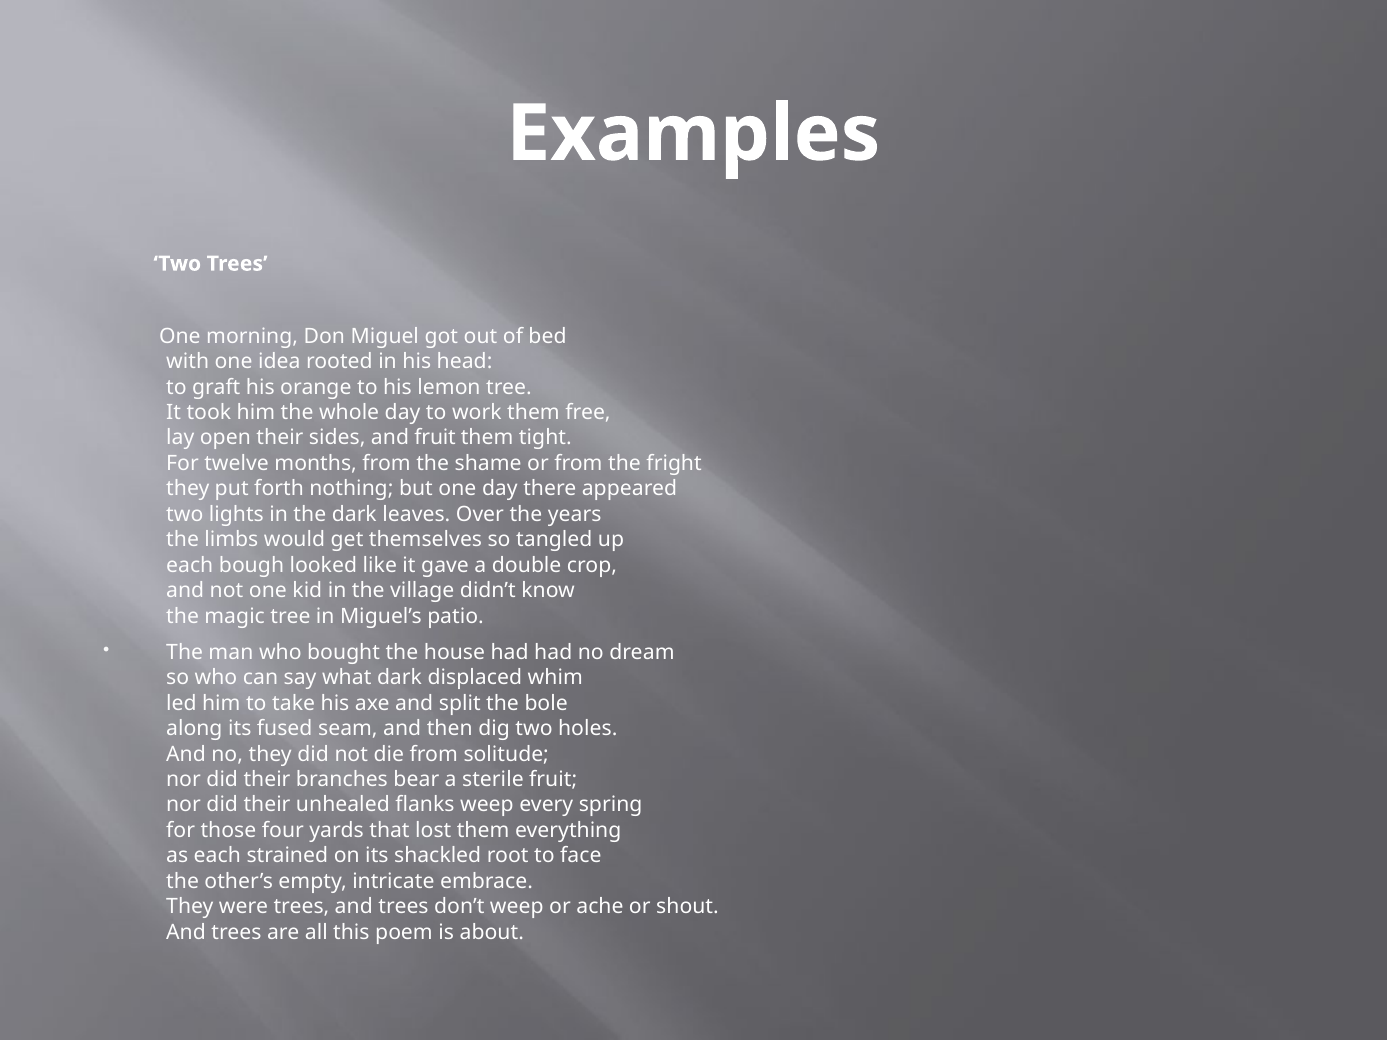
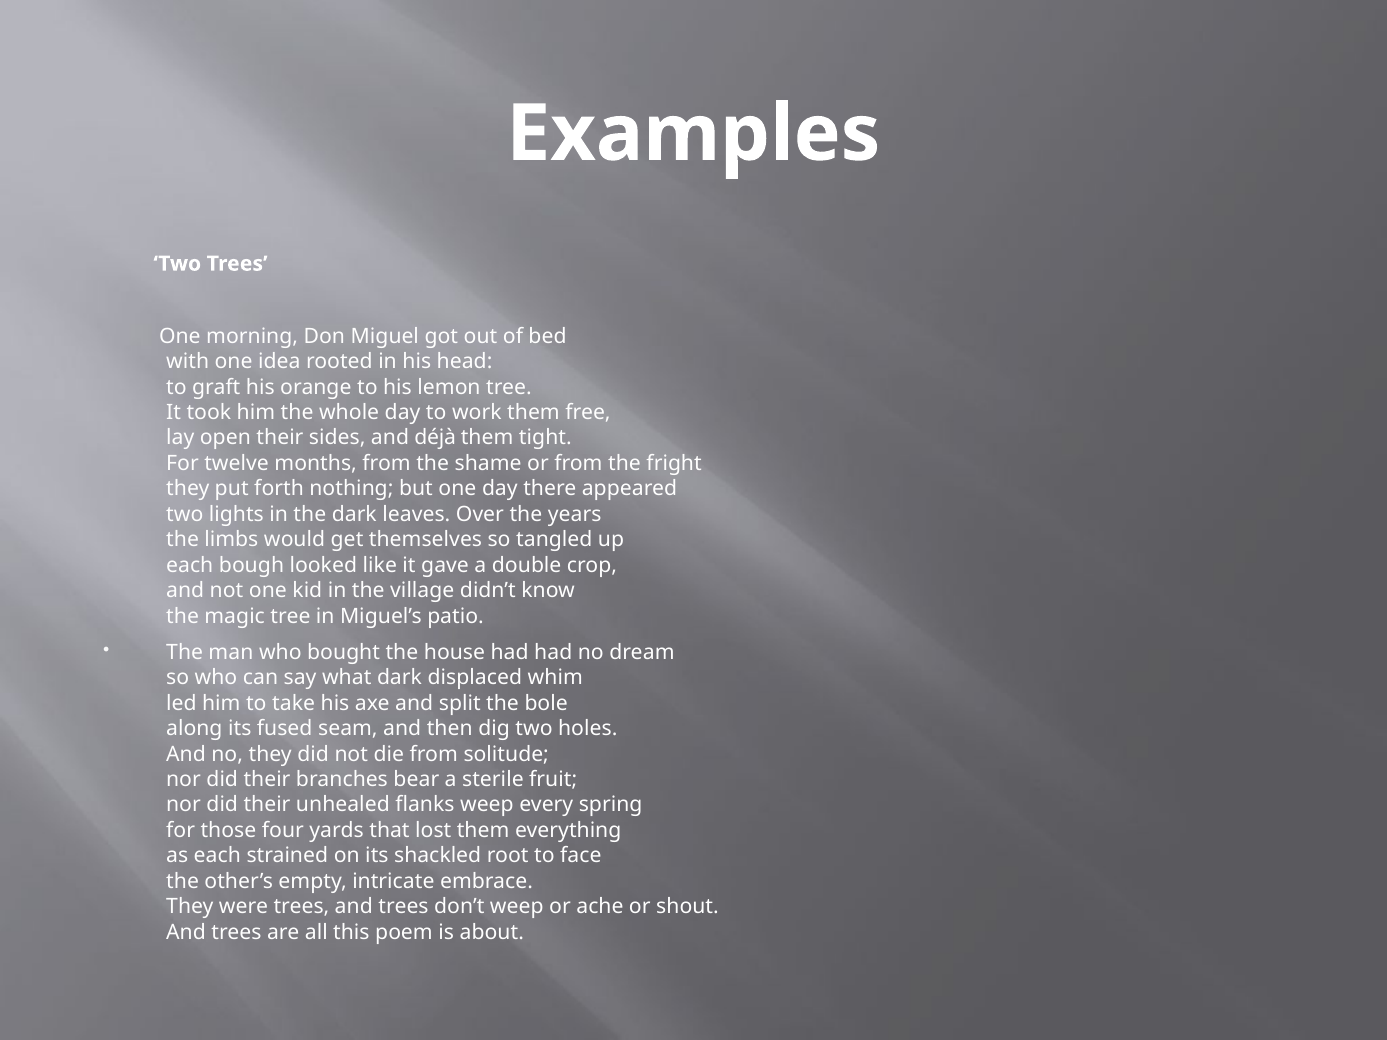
and fruit: fruit -> déjà (435, 438)
